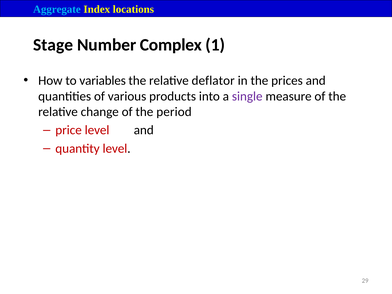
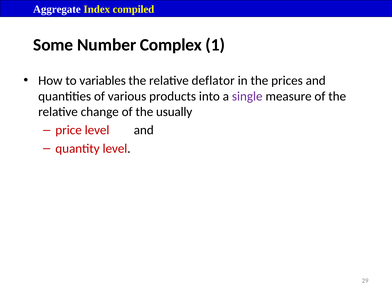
Aggregate colour: light blue -> white (57, 9)
locations: locations -> compiled (133, 9)
Stage: Stage -> Some (53, 45)
period: period -> usually (174, 112)
